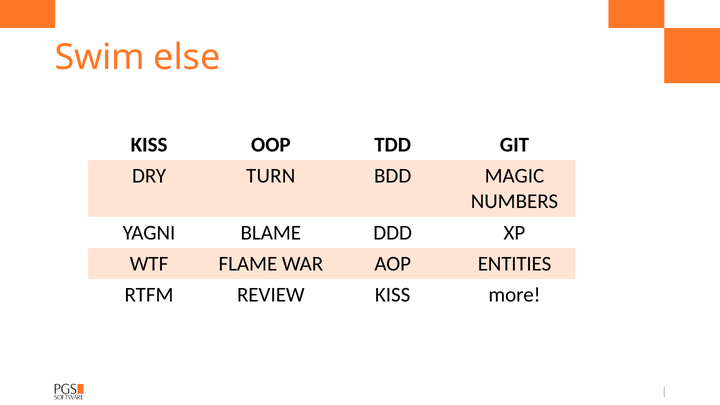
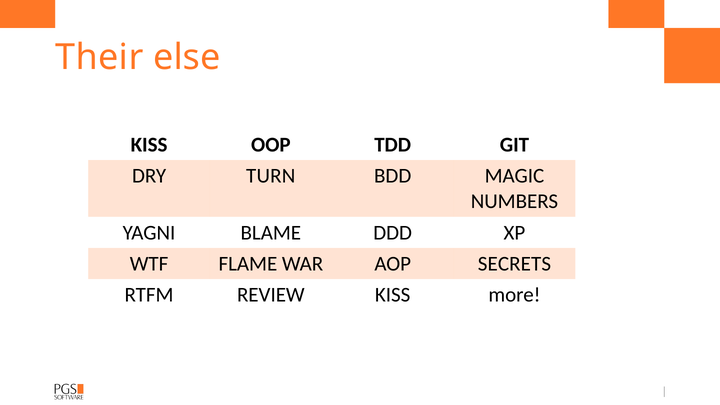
Swim: Swim -> Their (99, 57)
ENTITIES: ENTITIES -> SECRETS (514, 264)
